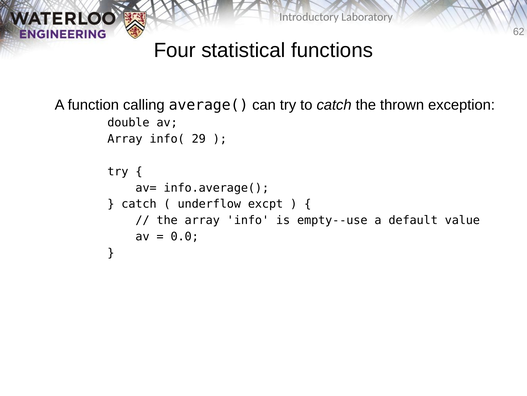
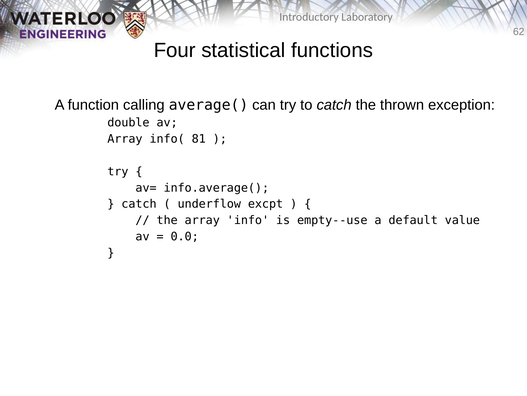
29: 29 -> 81 (199, 139)
